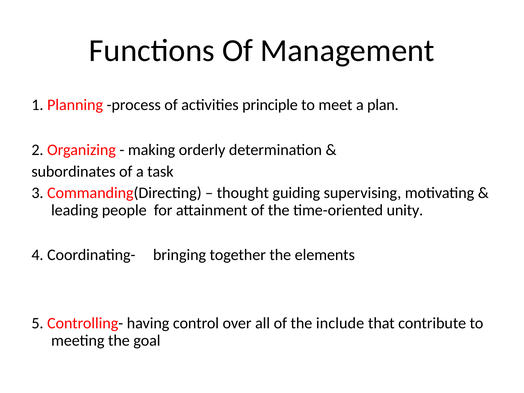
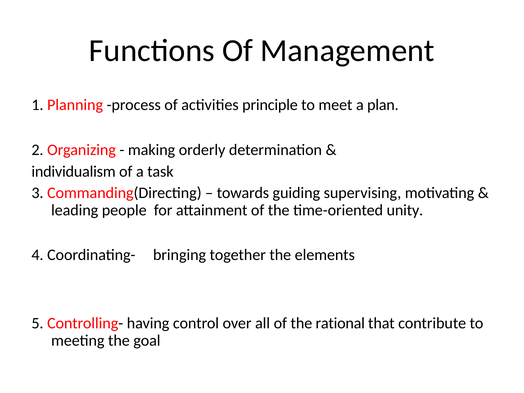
subordinates: subordinates -> individualism (74, 171)
thought: thought -> towards (243, 193)
include: include -> rational (340, 323)
